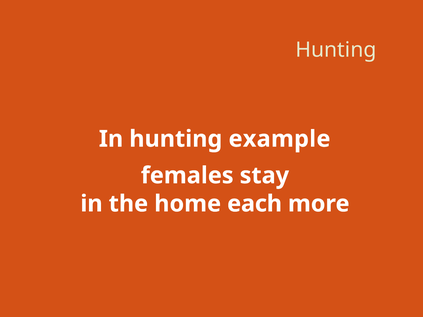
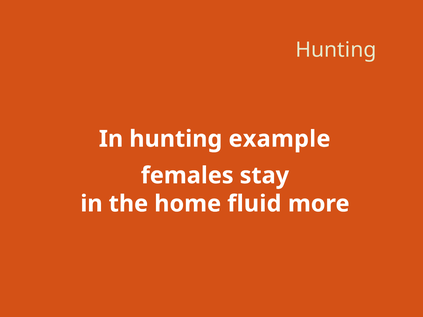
each: each -> fluid (254, 204)
